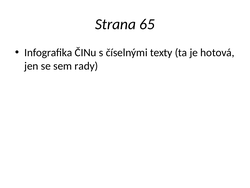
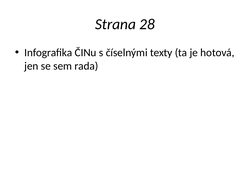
65: 65 -> 28 (147, 24)
rady: rady -> rada (86, 66)
